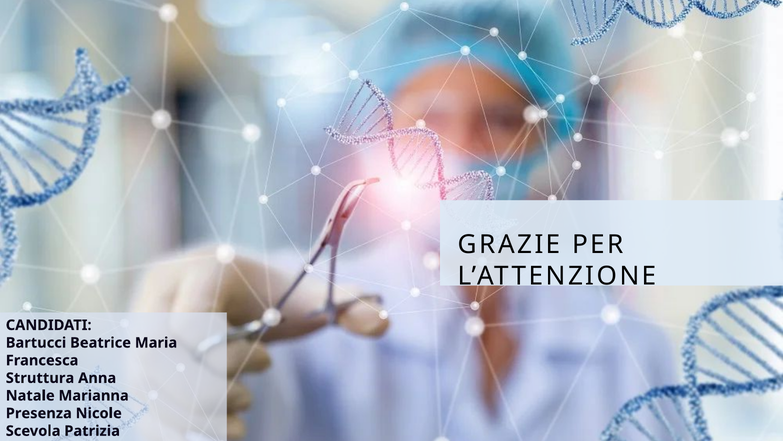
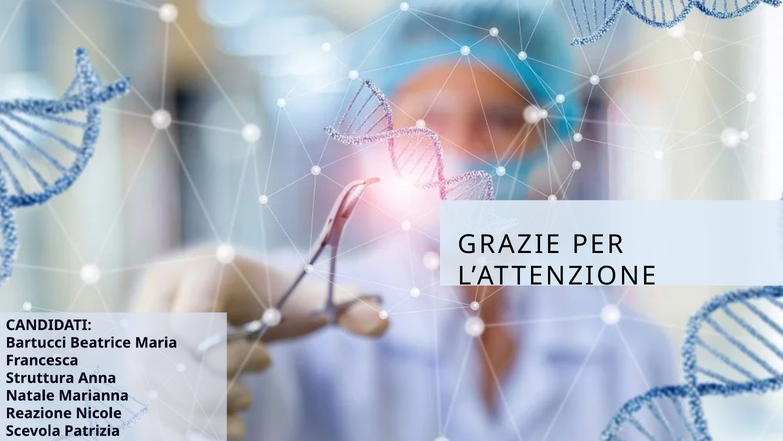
Presenza: Presenza -> Reazione (39, 413)
